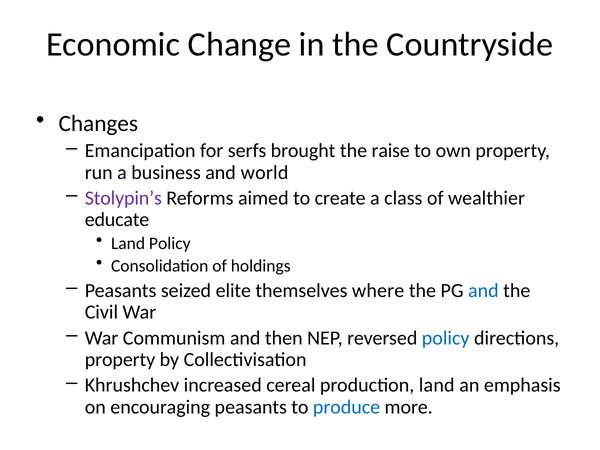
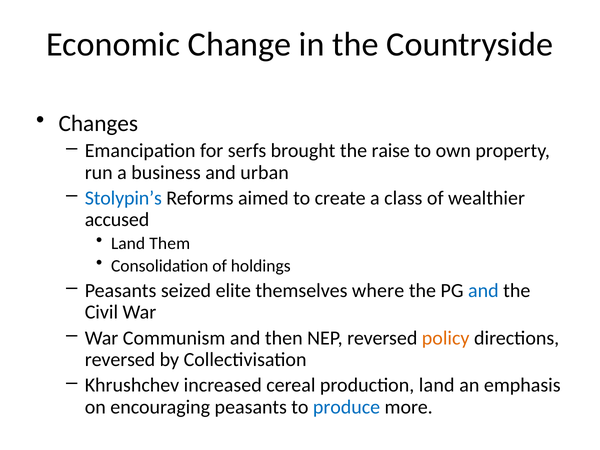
world: world -> urban (265, 172)
Stolypin’s colour: purple -> blue (123, 198)
educate: educate -> accused (117, 220)
Land Policy: Policy -> Them (170, 243)
policy colour: blue -> orange (446, 338)
property: property -> reversed (120, 360)
